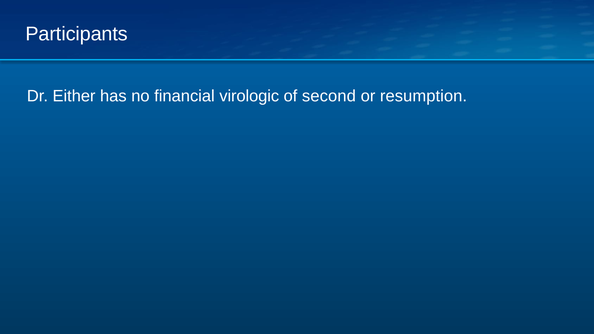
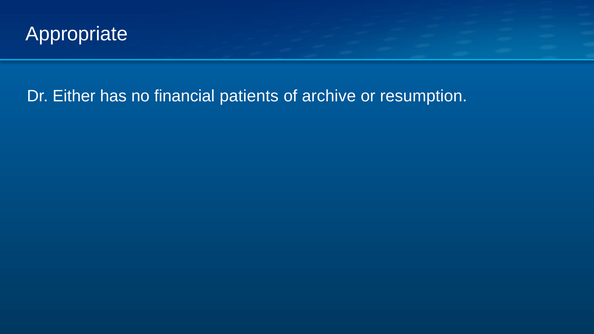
Participants: Participants -> Appropriate (77, 34)
virologic: virologic -> patients (249, 96)
second: second -> archive (329, 96)
